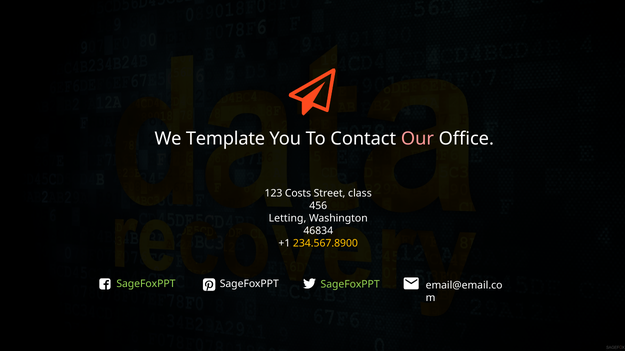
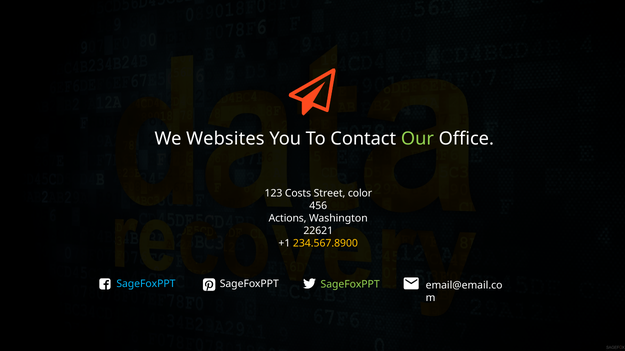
Template: Template -> Websites (225, 139)
Our colour: pink -> light green (417, 139)
class: class -> color (360, 194)
Letting: Letting -> Actions (288, 219)
46834: 46834 -> 22621 (318, 231)
SageFoxPPT colour: light green -> light blue (146, 284)
